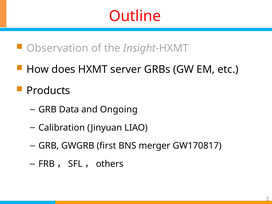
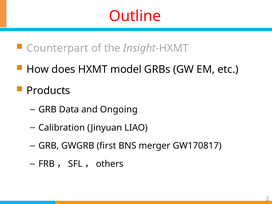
Observation: Observation -> Counterpart (57, 48)
server: server -> model (126, 69)
